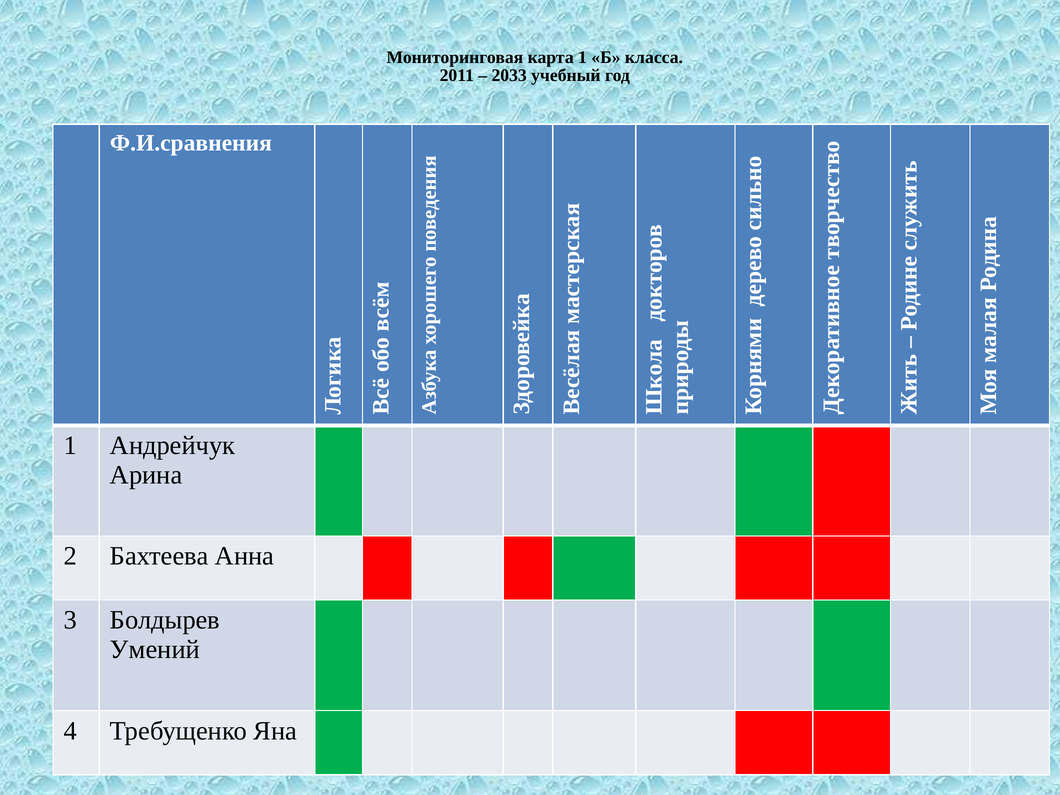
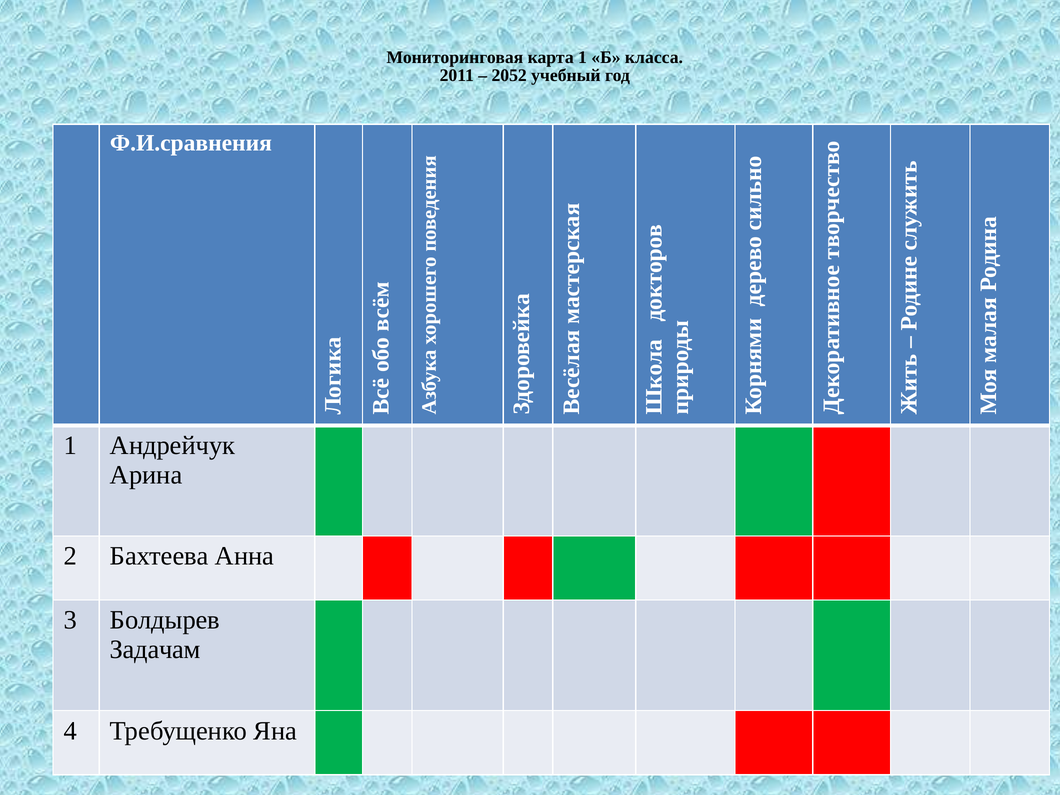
2033: 2033 -> 2052 (509, 75)
Умений: Умений -> Задачам (155, 650)
